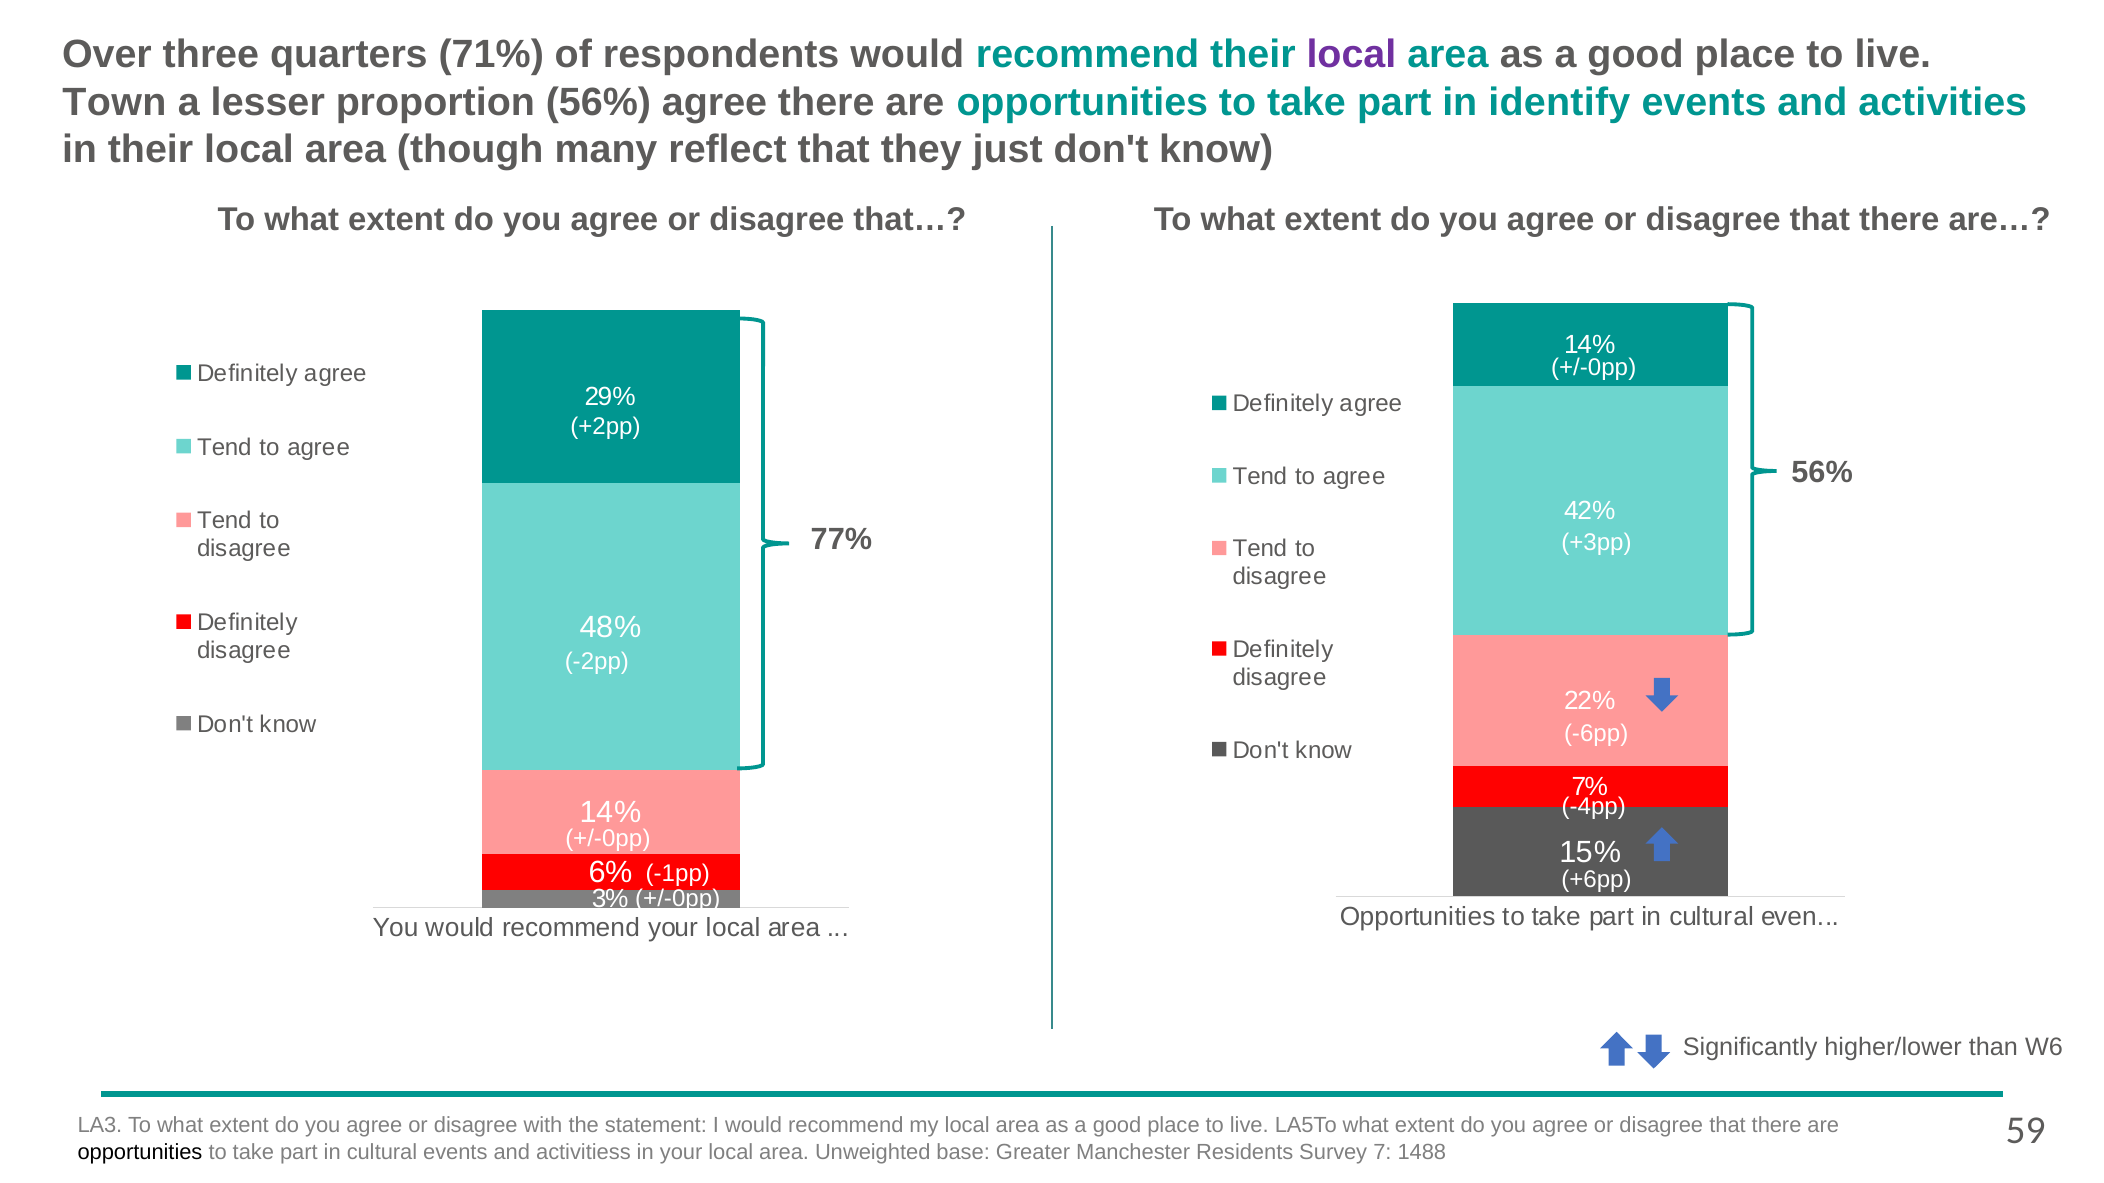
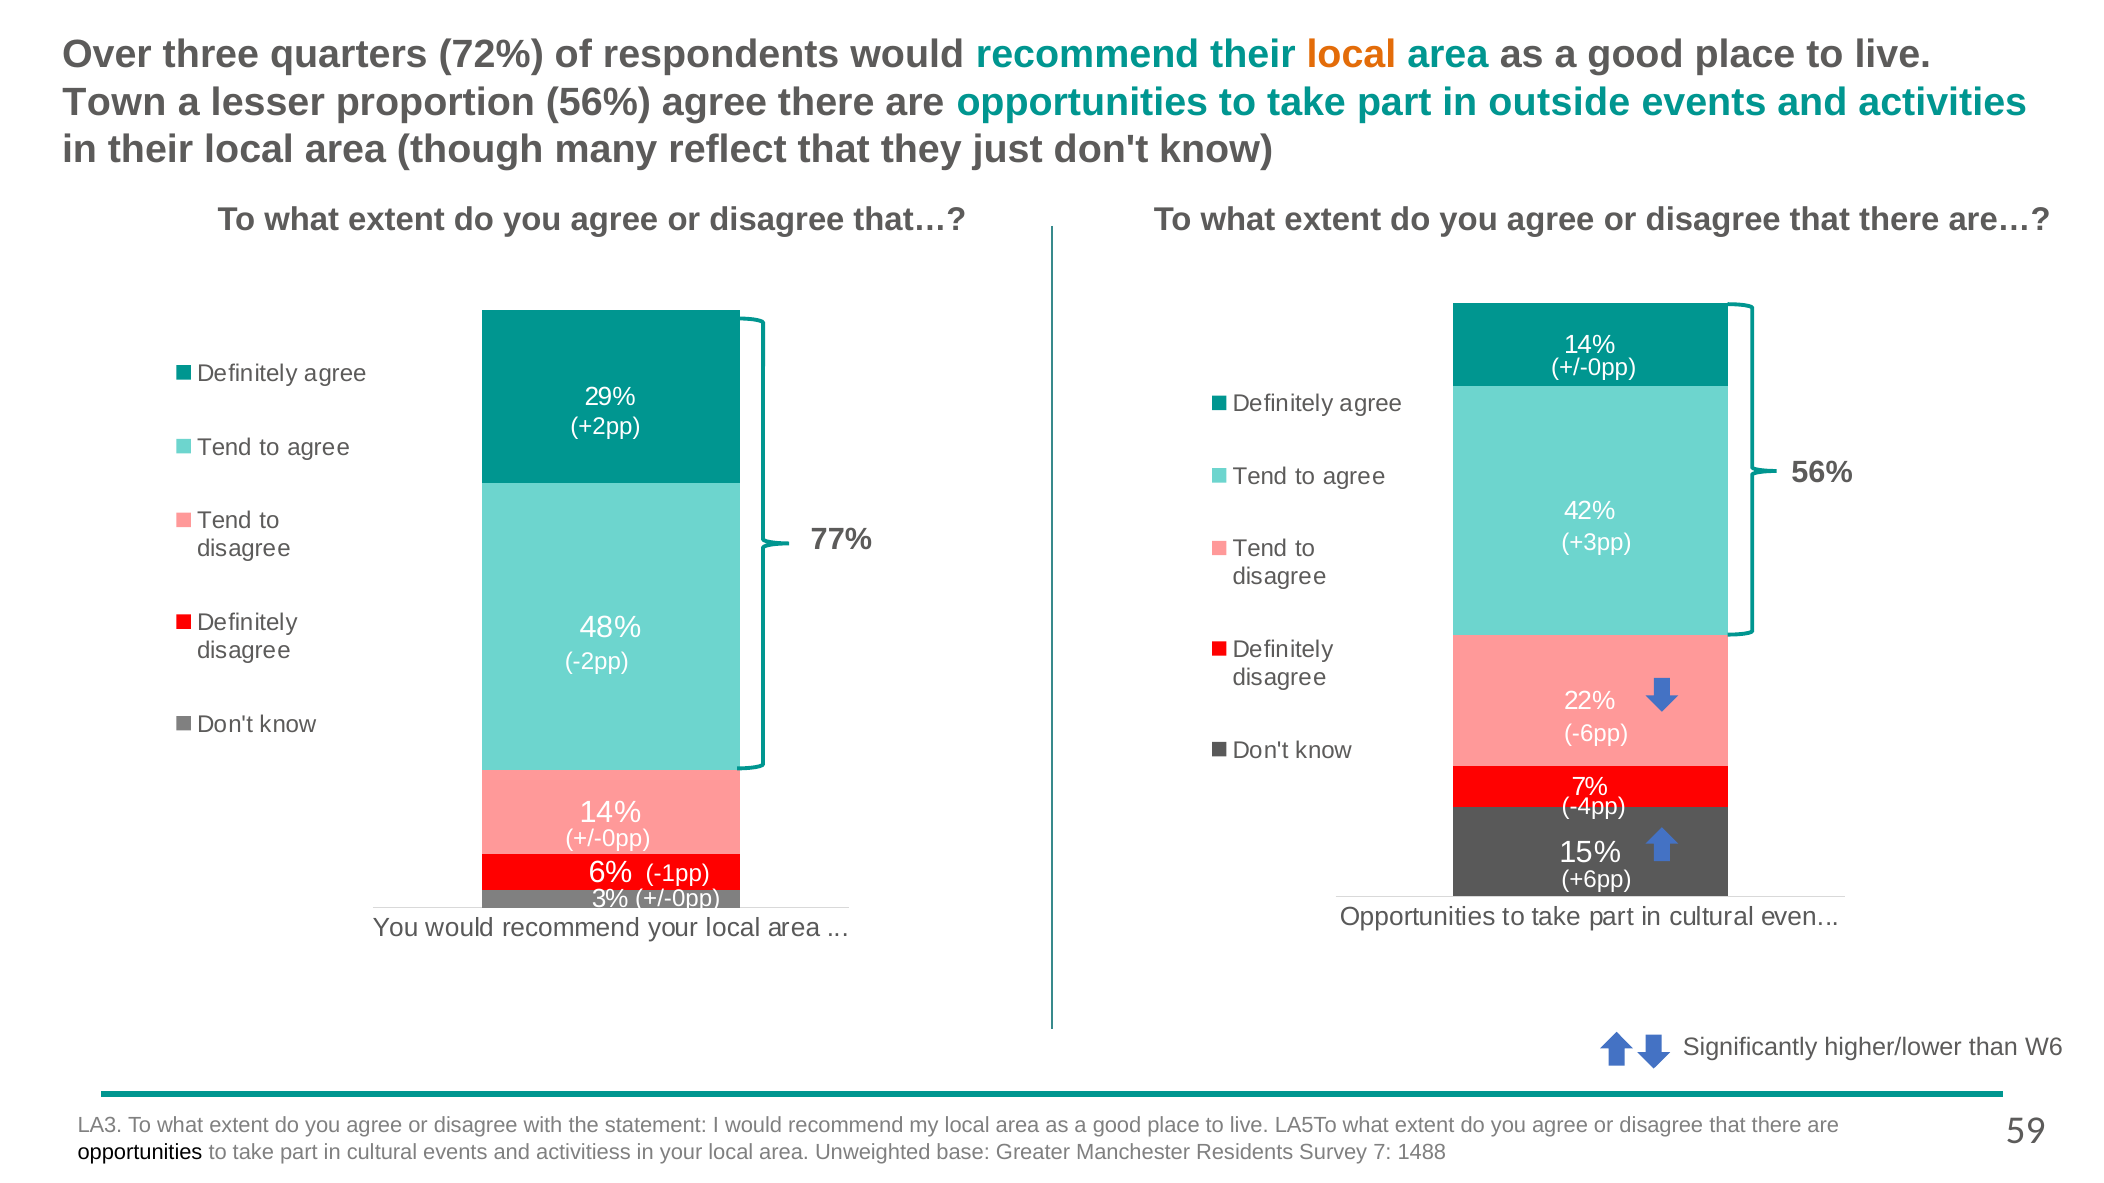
71%: 71% -> 72% (491, 55)
local colour: purple -> orange (1351, 55)
identify: identify -> outside (1559, 102)
